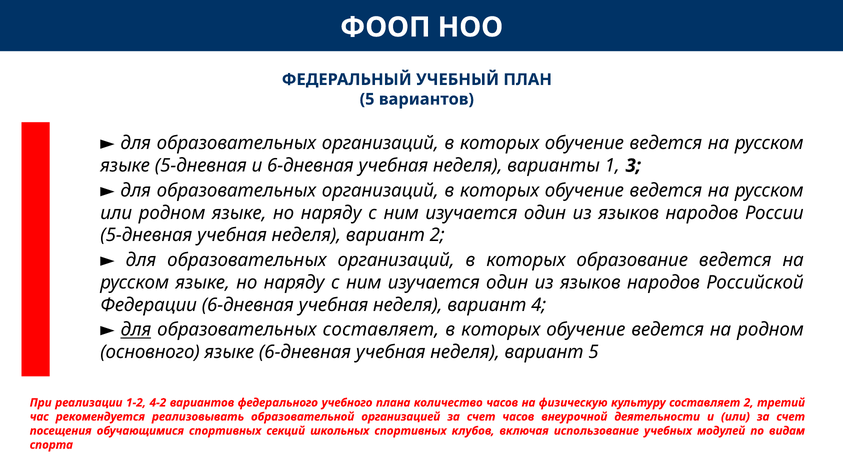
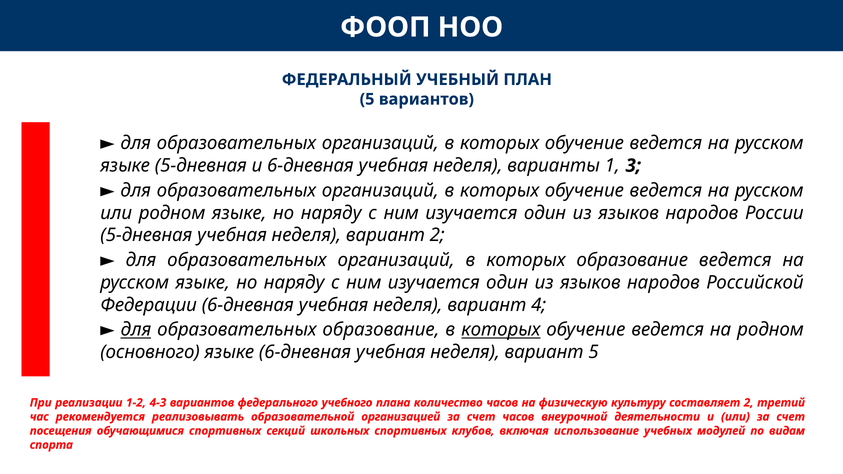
образовательных составляет: составляет -> образование (381, 330)
которых underline: none -> present (501, 330)
4-2: 4-2 -> 4-3 (158, 403)
